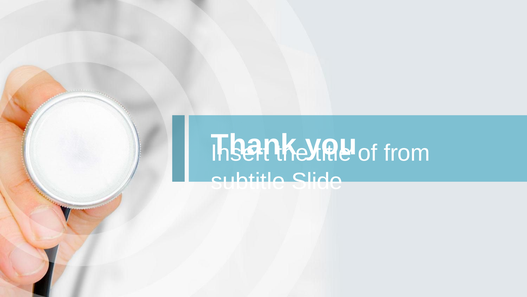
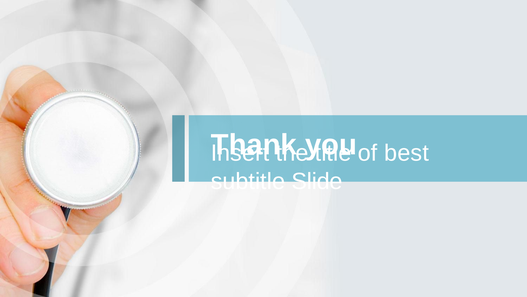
from: from -> best (407, 153)
